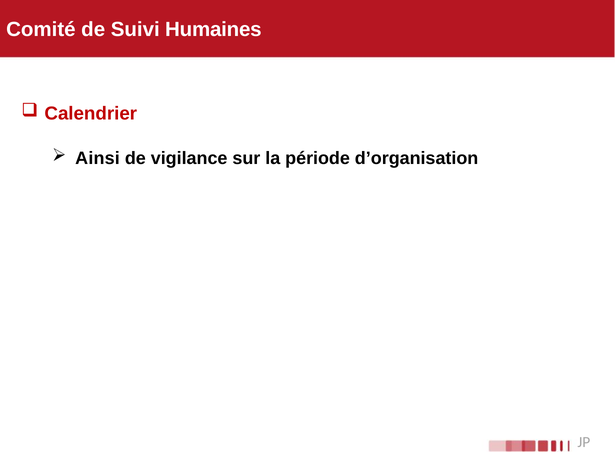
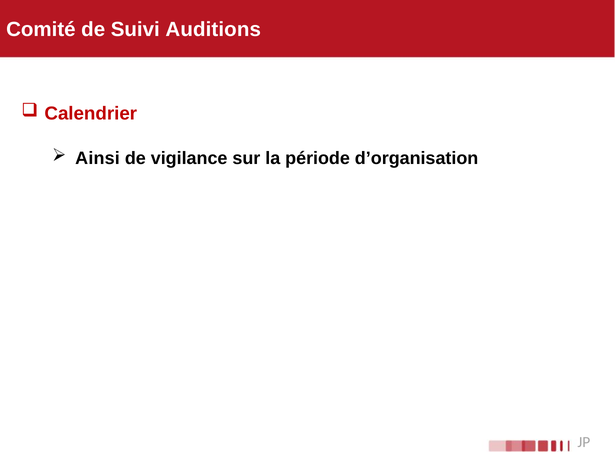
Humaines: Humaines -> Auditions (213, 30)
